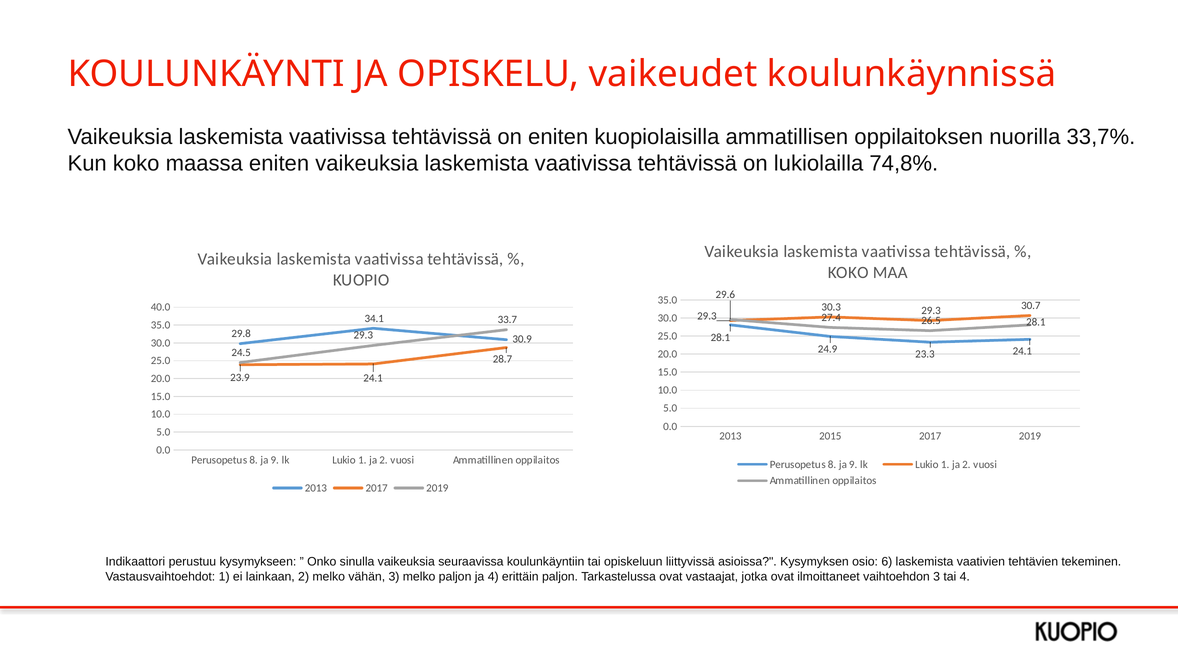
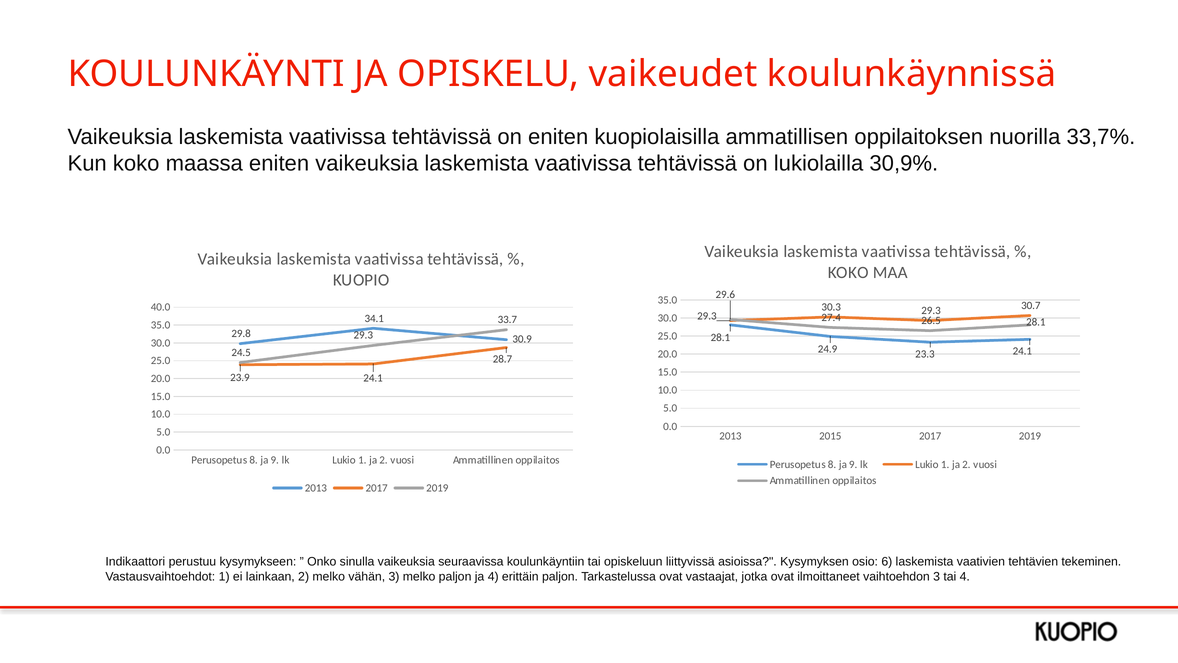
74,8%: 74,8% -> 30,9% (904, 163)
